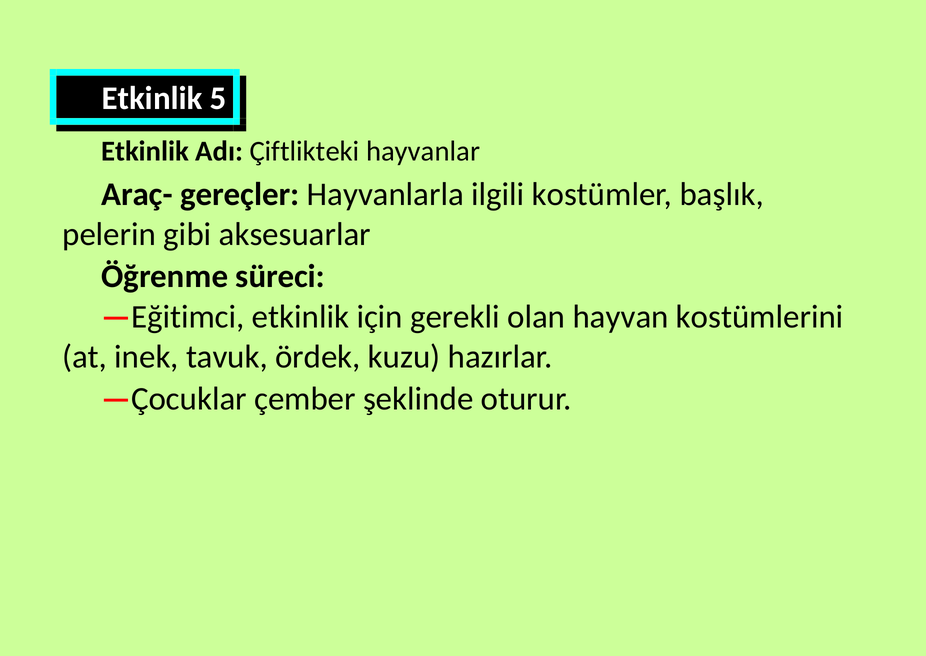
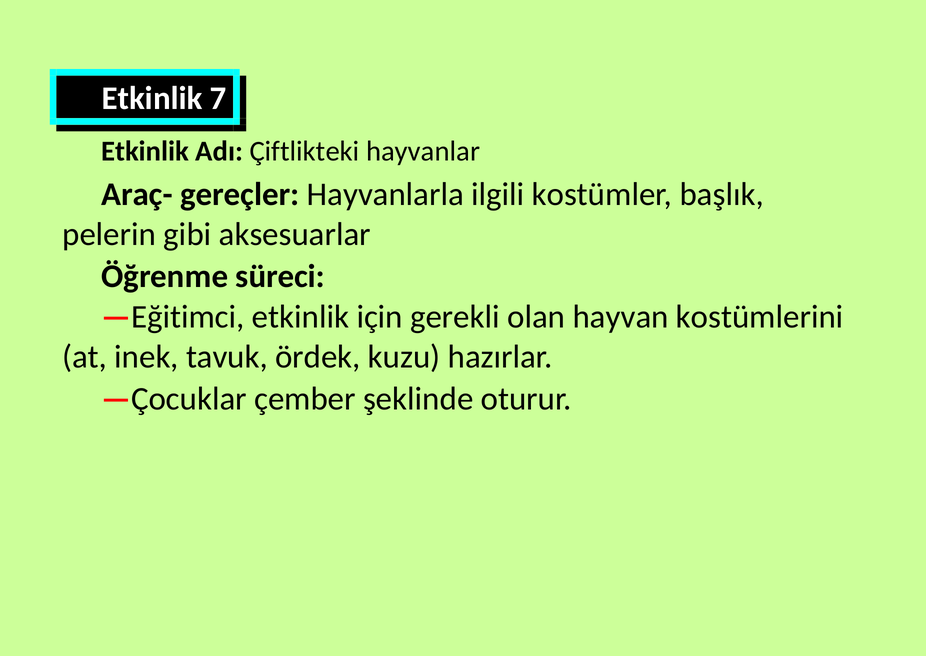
5: 5 -> 7 (218, 98)
